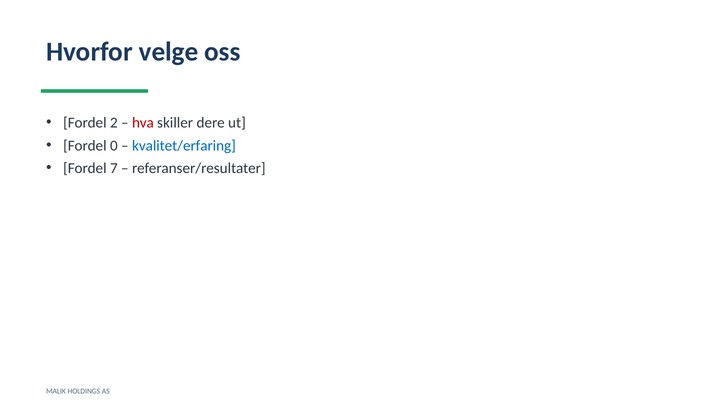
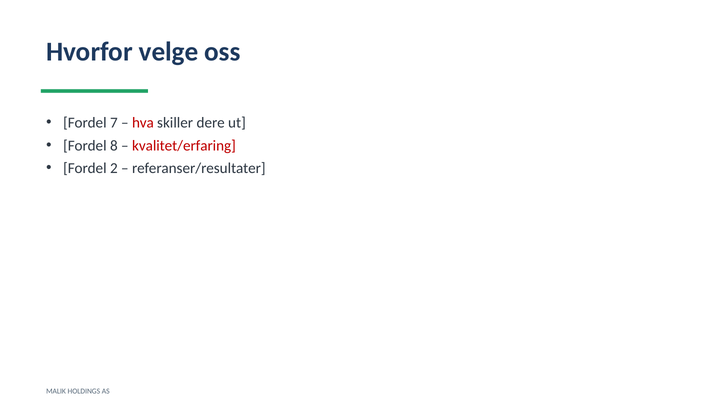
2: 2 -> 7 (114, 123)
0: 0 -> 8 (114, 146)
kvalitet/erfaring colour: blue -> red (184, 146)
7: 7 -> 2 (114, 168)
